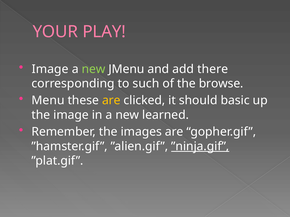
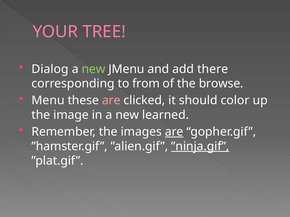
PLAY: PLAY -> TREE (104, 32)
Image: Image -> Dialog (50, 69)
such: such -> from (146, 84)
are colour: yellow -> pink (111, 101)
basic: basic -> color (235, 101)
are underline: none -> present (174, 132)
